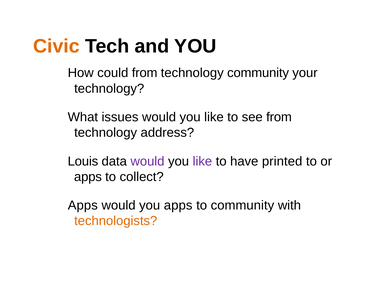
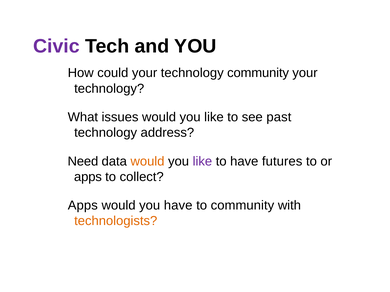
Civic colour: orange -> purple (56, 46)
could from: from -> your (145, 73)
see from: from -> past (279, 117)
Louis: Louis -> Need (83, 162)
would colour: purple -> orange (147, 162)
printed: printed -> futures (282, 162)
you apps: apps -> have (178, 206)
